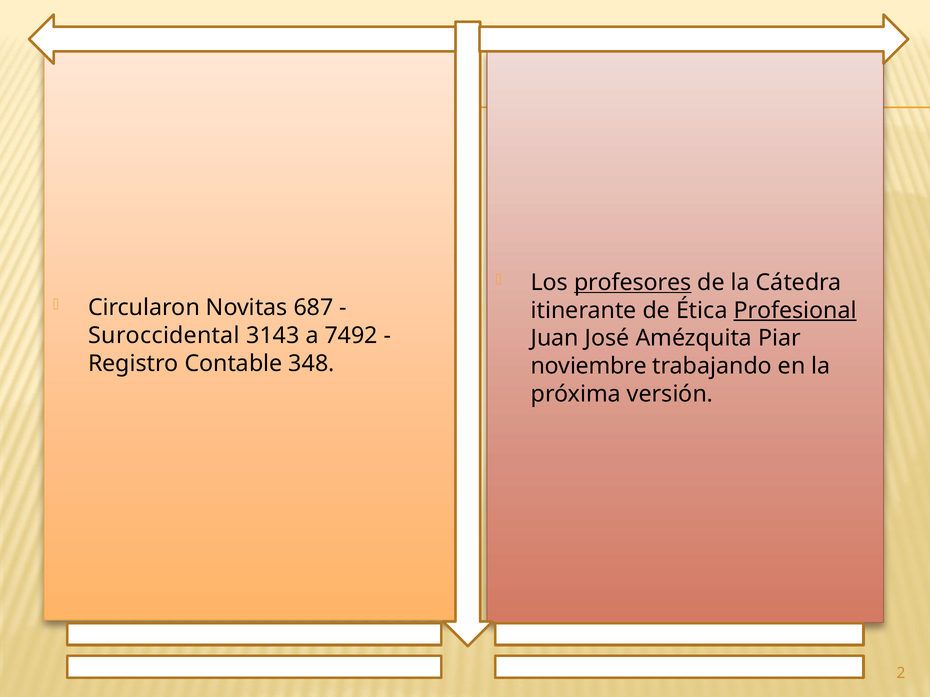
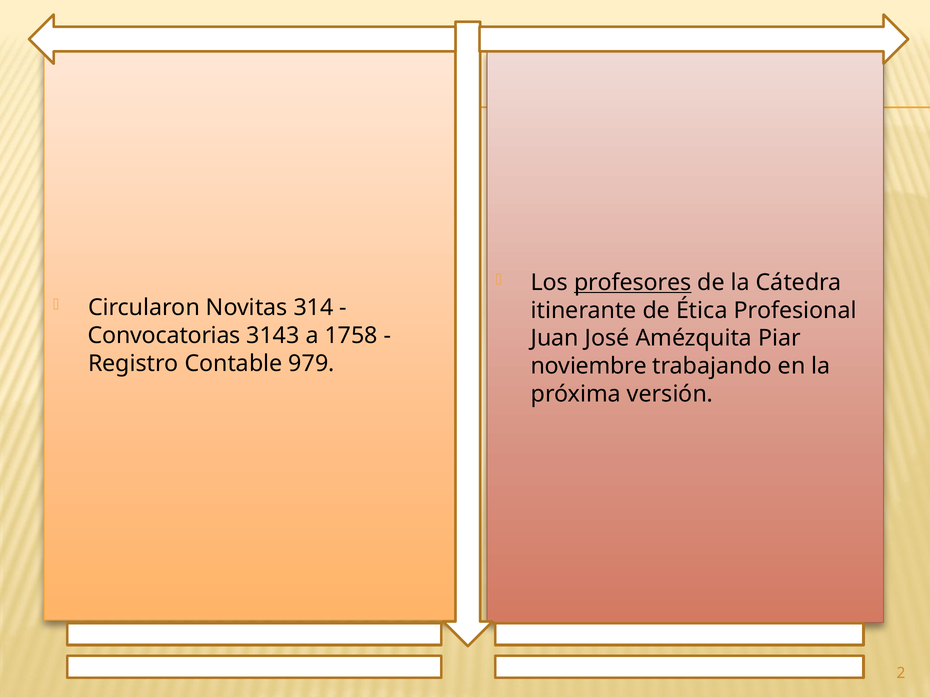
687: 687 -> 314 (314, 308)
Profesional underline: present -> none (795, 311)
Suroccidental: Suroccidental -> Convocatorias (164, 336)
7492: 7492 -> 1758 (351, 336)
348: 348 -> 979 (312, 364)
